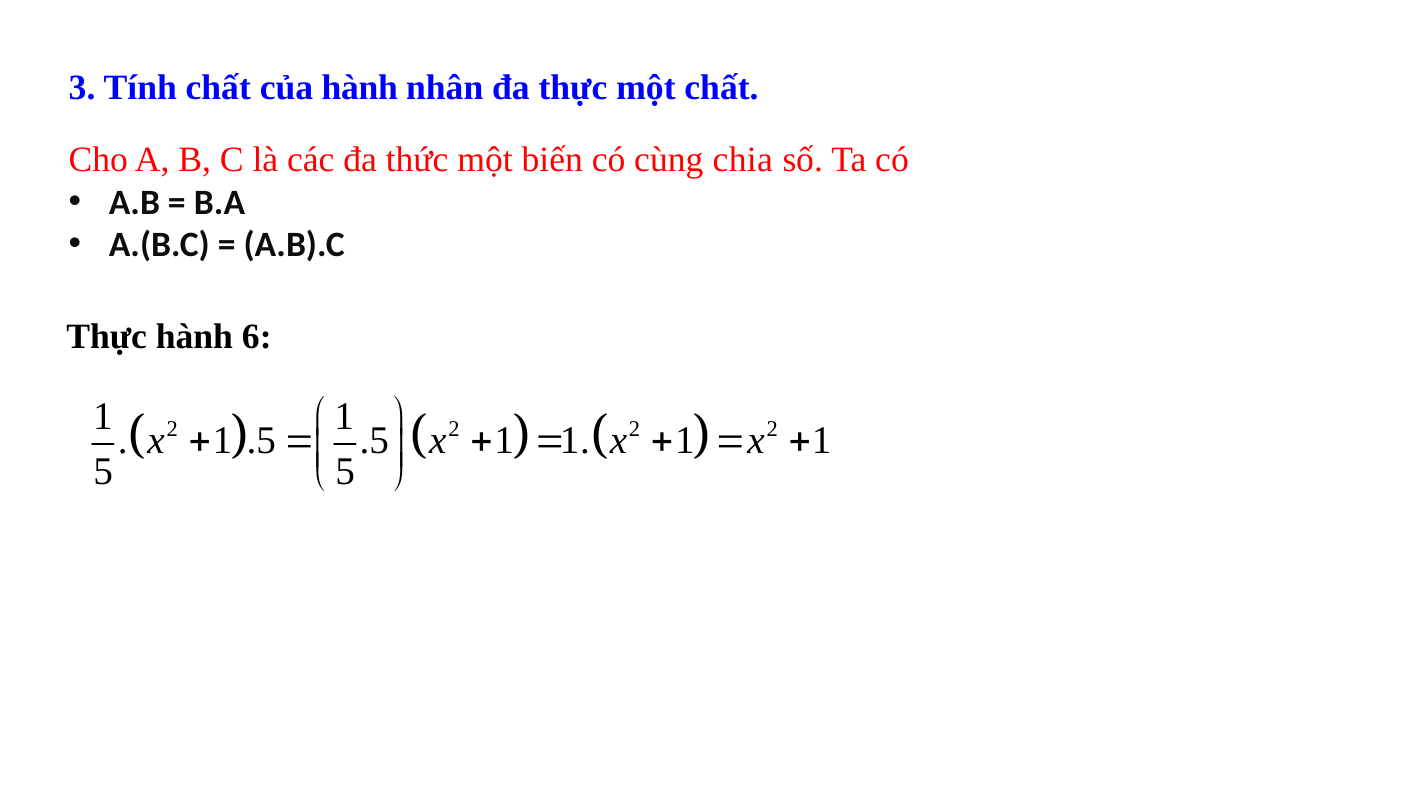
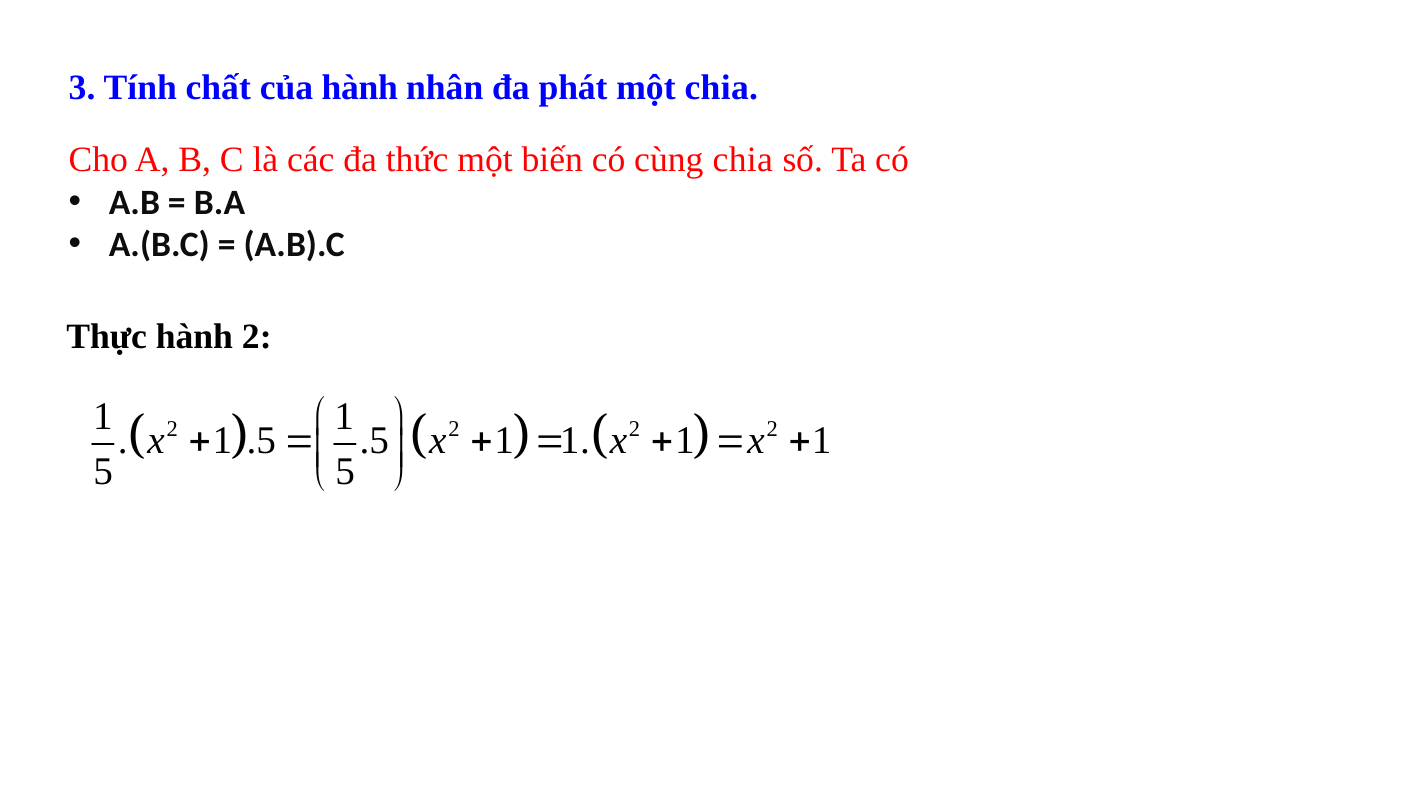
đa thực: thực -> phát (573, 88)
một chất: chất -> chia (721, 88)
hành 6: 6 -> 2 (257, 337)
